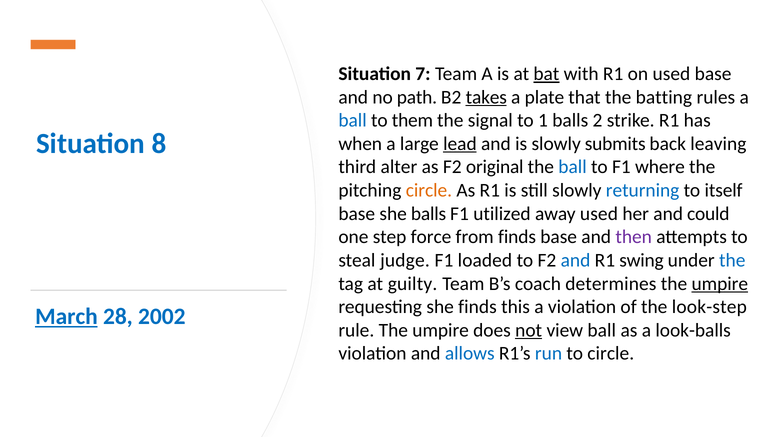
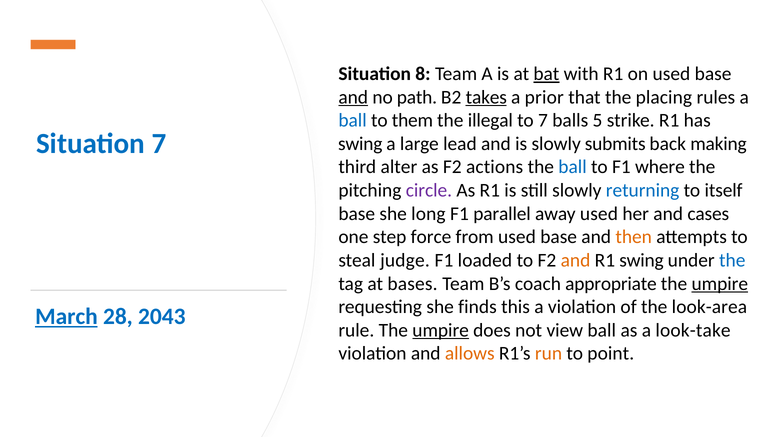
7: 7 -> 8 (423, 74)
and underline: none -> present (353, 97)
plate: plate -> prior (544, 97)
batting: batting -> placing (664, 97)
signal: signal -> illegal (490, 120)
to 1: 1 -> 7 (543, 120)
2: 2 -> 5 (598, 120)
Situation 8: 8 -> 7 (159, 143)
when: when -> swing (360, 144)
lead underline: present -> none (460, 144)
leaving: leaving -> making (718, 144)
original: original -> actions (495, 167)
circle colour: orange -> purple (429, 190)
she balls: balls -> long (428, 213)
utilized: utilized -> parallel (502, 213)
could: could -> cases (708, 213)
from finds: finds -> used (517, 237)
then colour: purple -> orange (634, 237)
and colour: blue -> orange (576, 260)
guilty: guilty -> bases (413, 283)
determines: determines -> appropriate (611, 283)
look-step: look-step -> look-area (709, 307)
2002: 2002 -> 2043 (162, 316)
umpire underline: none -> present (441, 330)
not underline: present -> none (529, 330)
look-balls: look-balls -> look-take (693, 330)
allows colour: blue -> orange (470, 353)
run colour: blue -> orange (548, 353)
to circle: circle -> point (611, 353)
